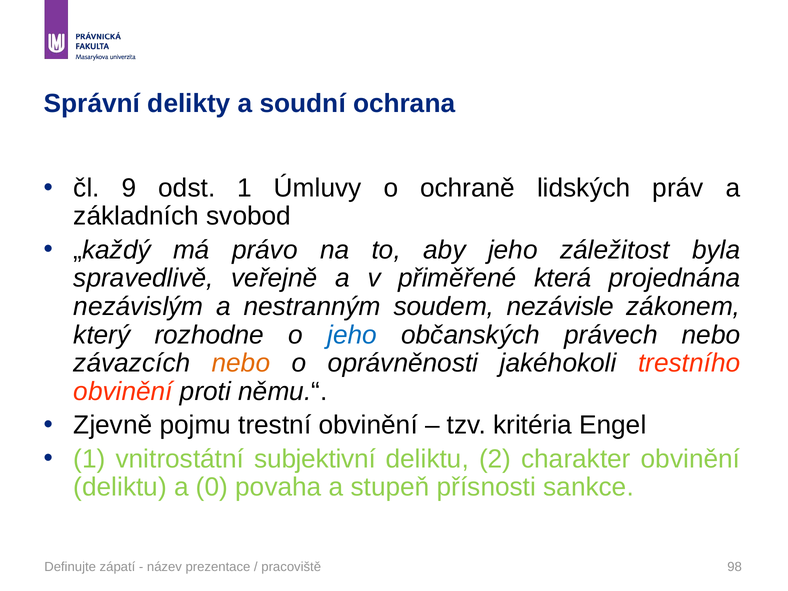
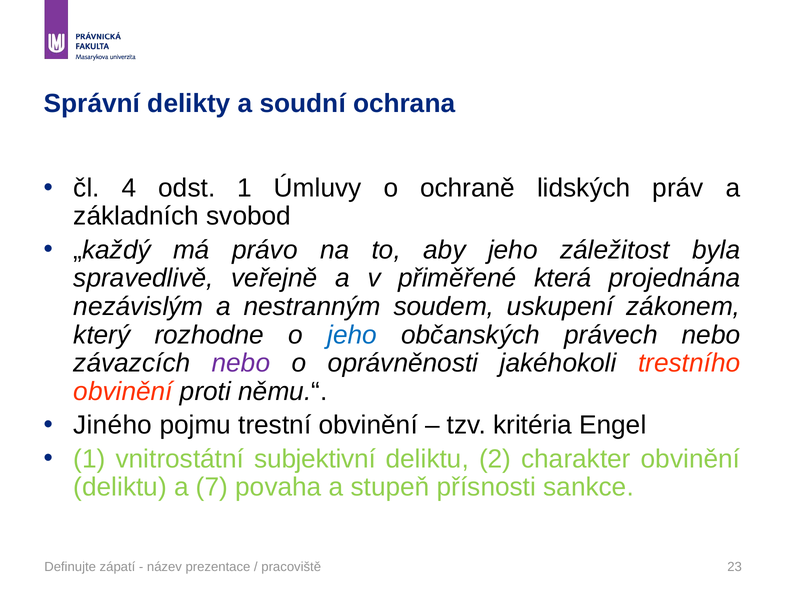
9: 9 -> 4 (129, 188)
nezávisle: nezávisle -> uskupení (560, 307)
nebo colour: orange -> purple (241, 363)
Zjevně: Zjevně -> Jiného (113, 425)
0: 0 -> 7 (212, 487)
98: 98 -> 23 (735, 567)
